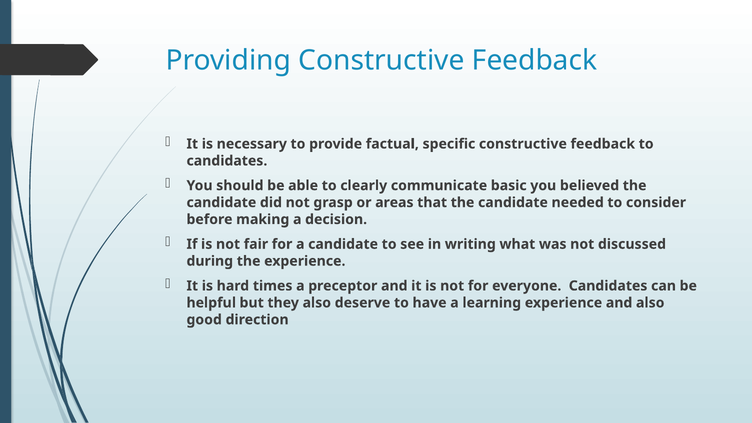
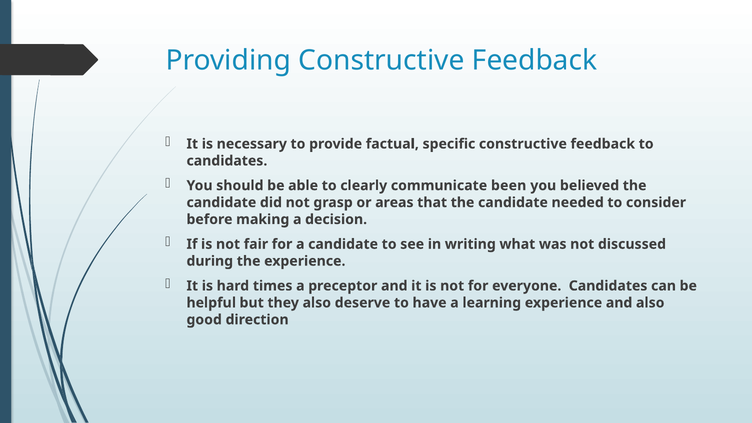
basic: basic -> been (509, 186)
